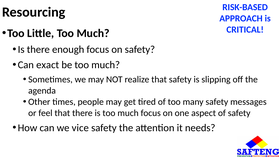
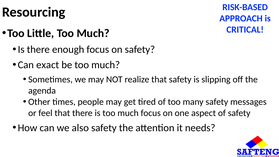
vice: vice -> also (80, 128)
